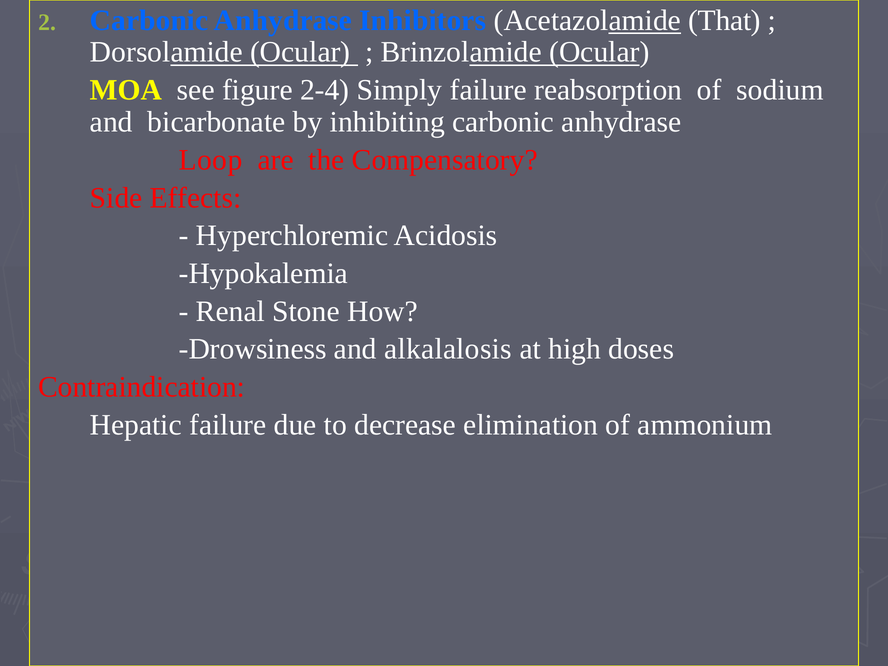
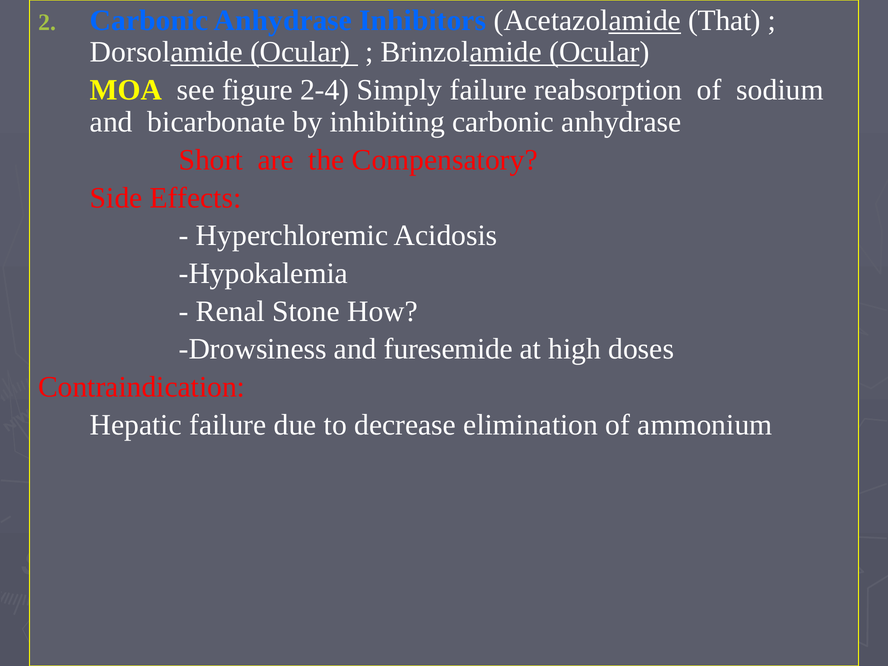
Loop: Loop -> Short (211, 160)
alkalalosis: alkalalosis -> furesemide (448, 349)
